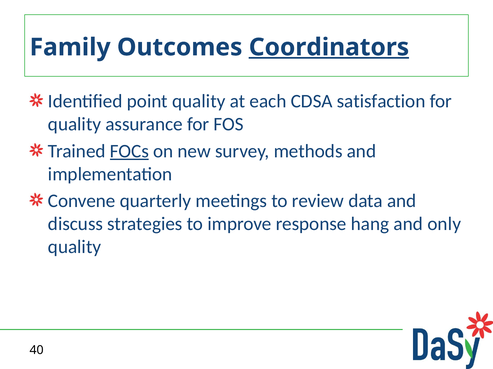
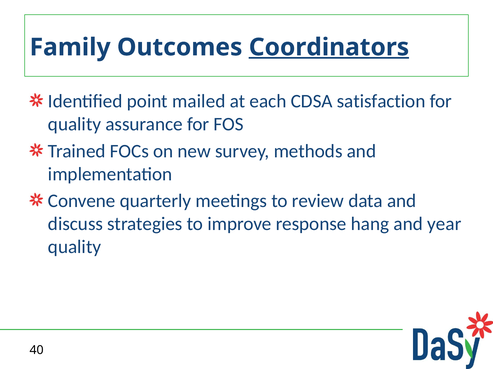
point quality: quality -> mailed (199, 102)
FOCs underline: present -> none (129, 151)
only: only -> year (444, 224)
